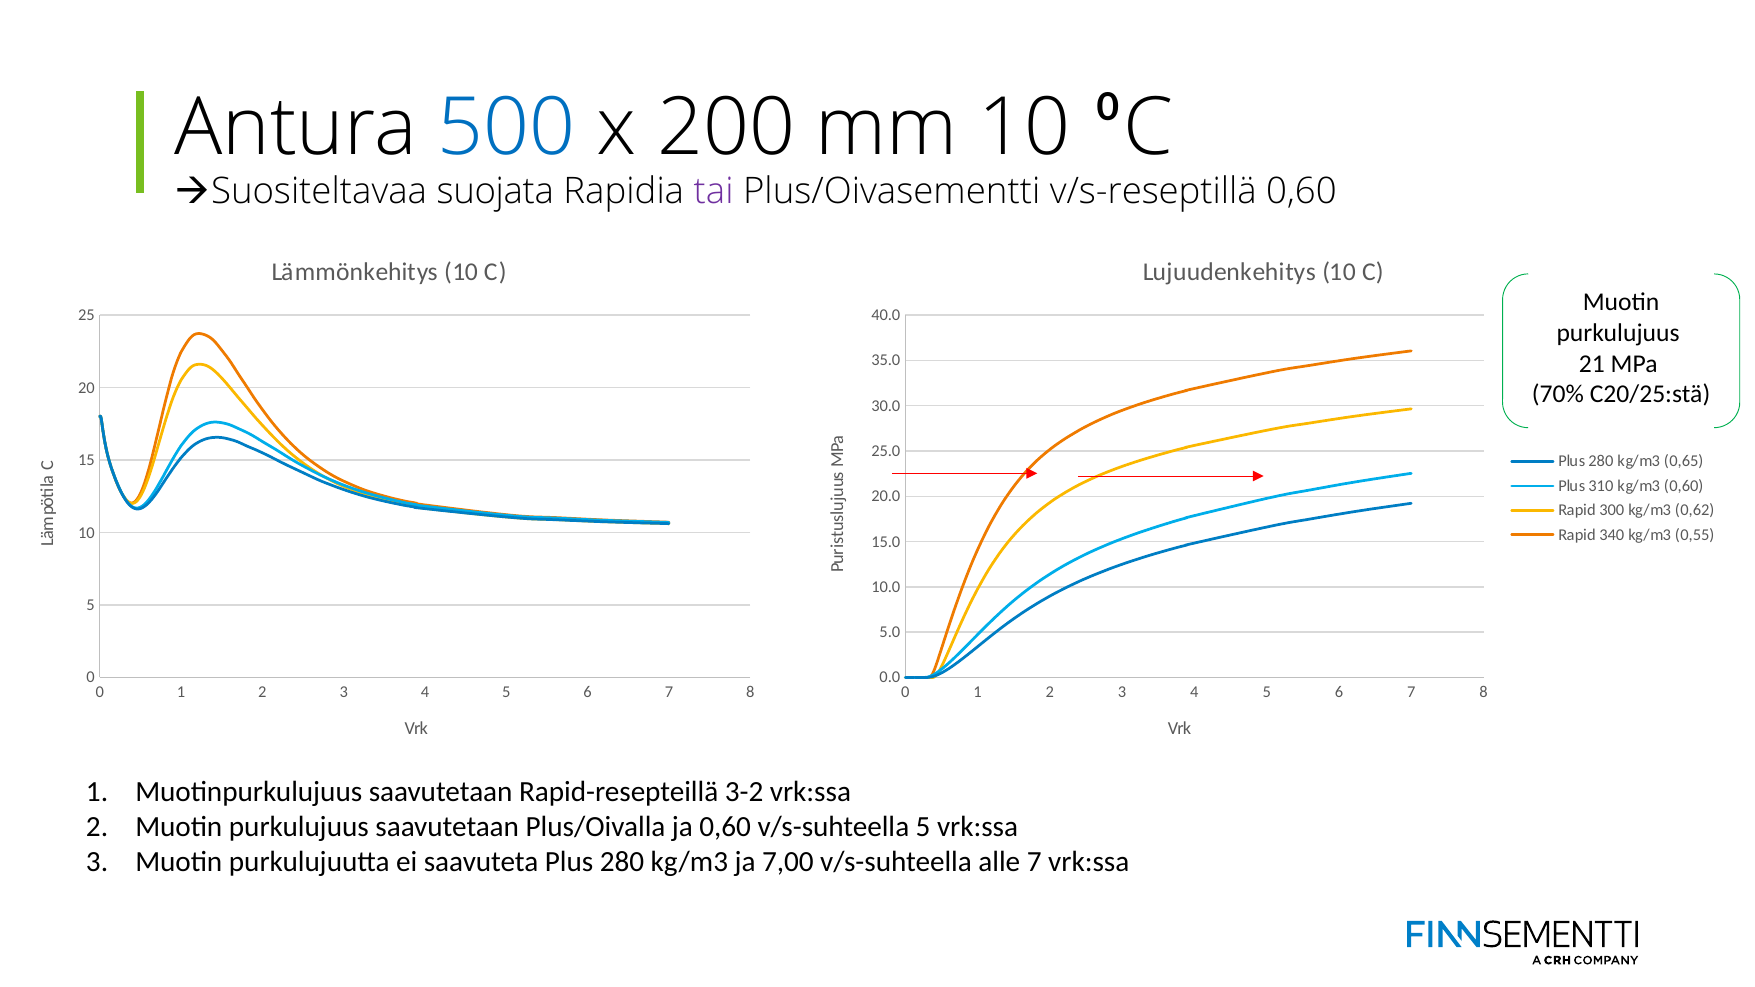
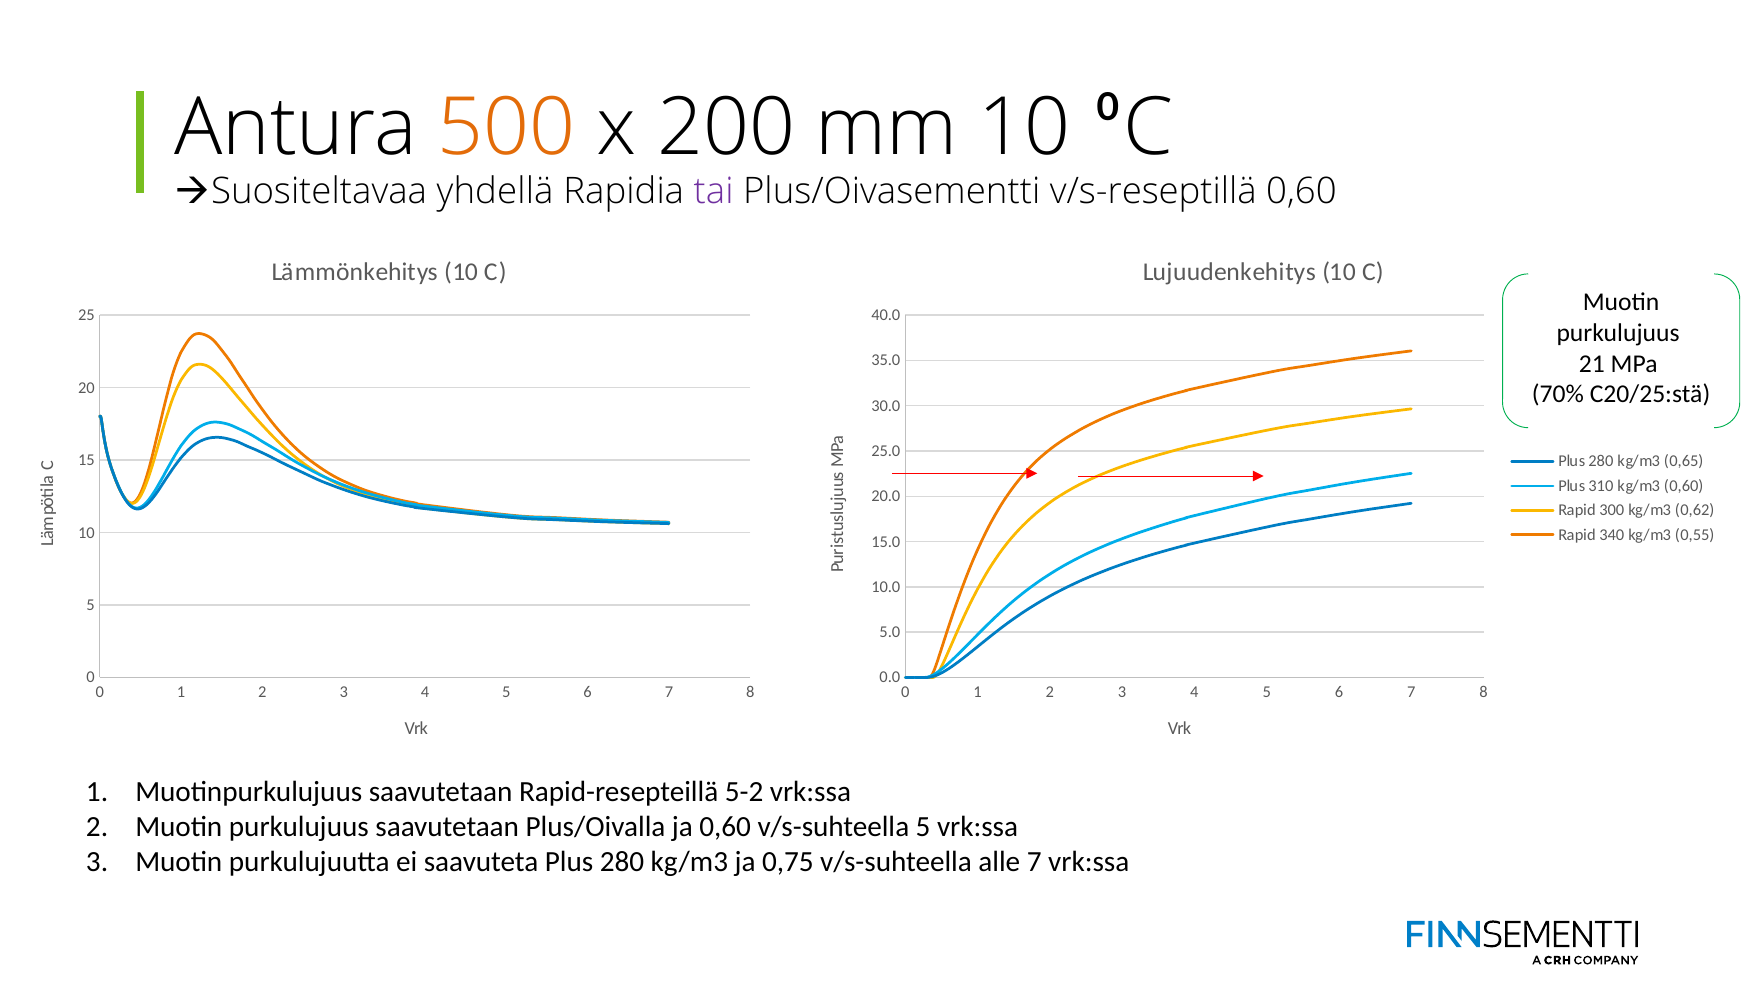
500 colour: blue -> orange (506, 128)
suojata: suojata -> yhdellä (495, 191)
3-2: 3-2 -> 5-2 (744, 792)
7,00: 7,00 -> 0,75 (788, 862)
